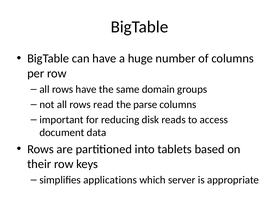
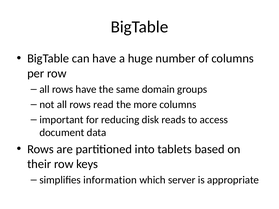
parse: parse -> more (145, 105)
applications: applications -> information (110, 180)
